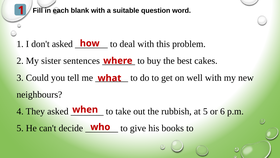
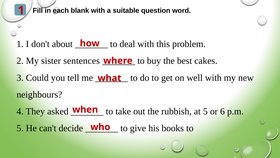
don't asked: asked -> about (62, 44)
